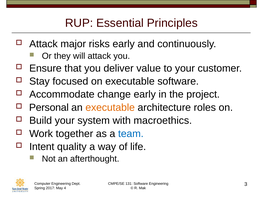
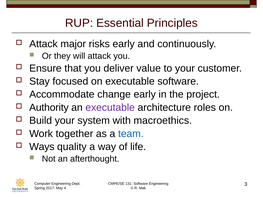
Personal: Personal -> Authority (49, 108)
executable colour: orange -> purple (110, 108)
Intent: Intent -> Ways (42, 147)
